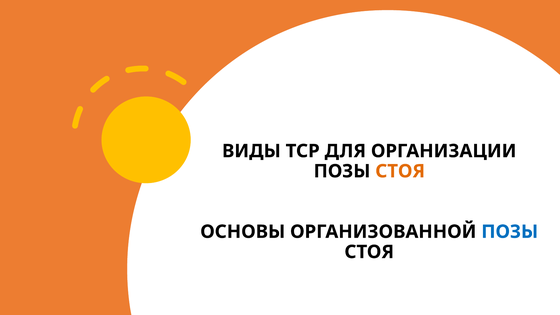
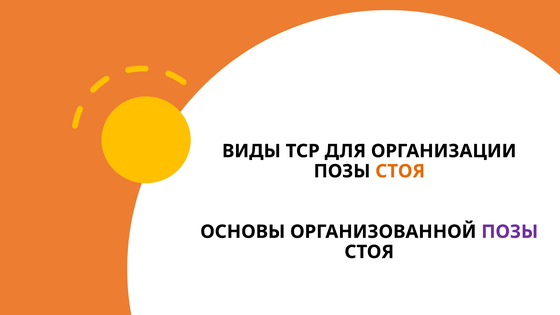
ПОЗЫ colour: blue -> purple (510, 232)
